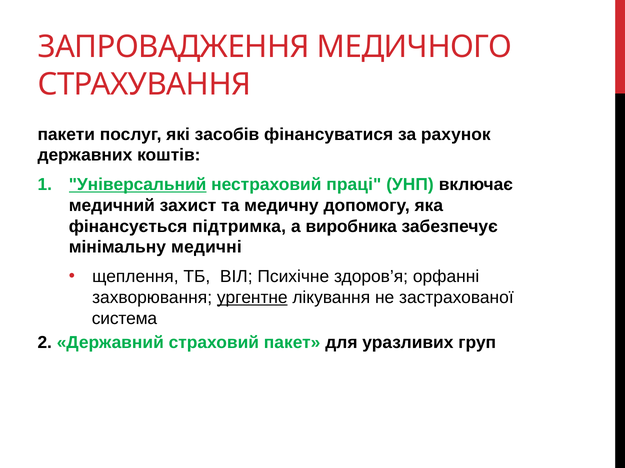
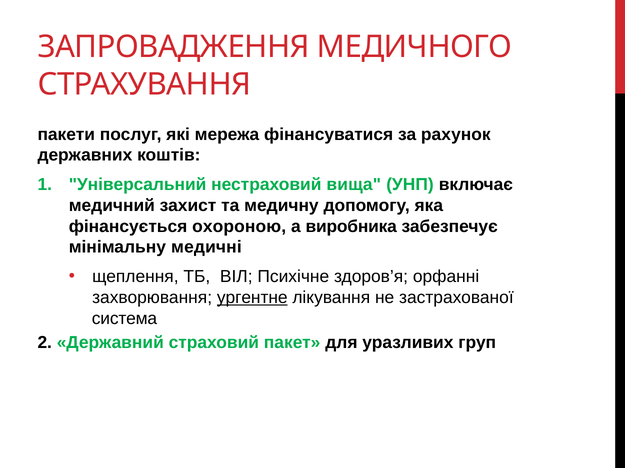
засобів: засобів -> мережа (227, 135)
Універсальний underline: present -> none (138, 185)
праці: праці -> вища (354, 185)
підтримка: підтримка -> охороною (239, 227)
